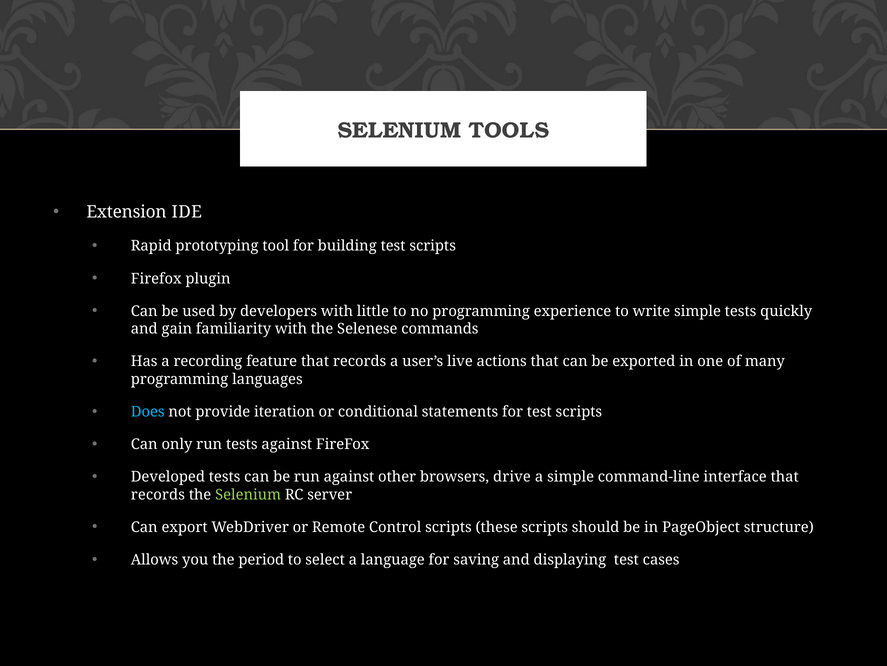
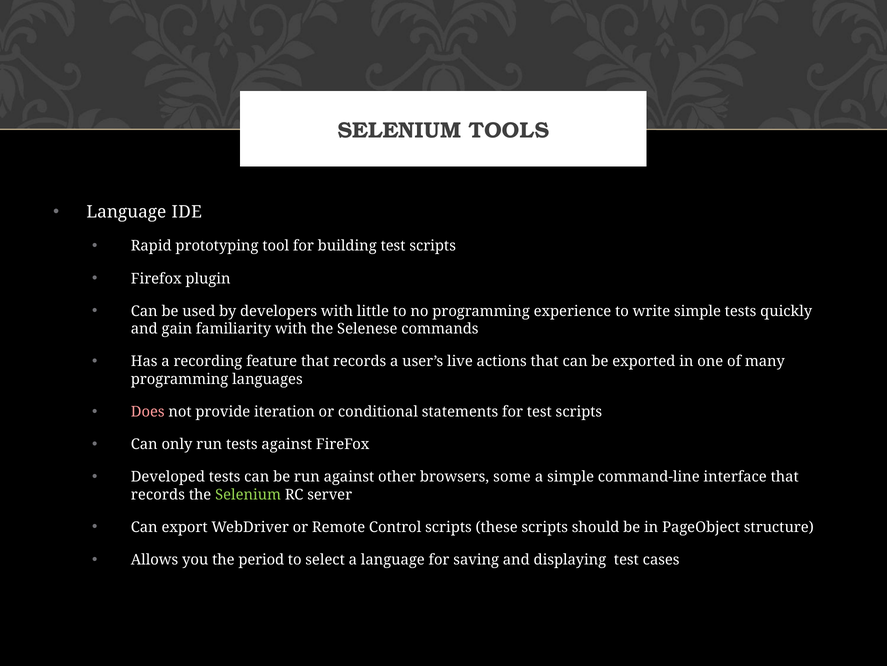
Extension: Extension -> Language (126, 212)
Does colour: light blue -> pink (148, 411)
drive: drive -> some (512, 476)
